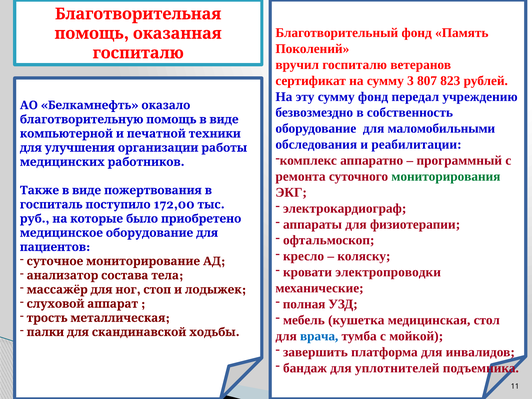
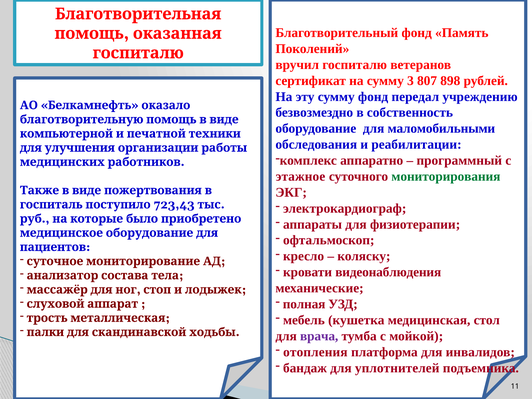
823: 823 -> 898 (450, 81)
ремонта: ремонта -> этажное (300, 176)
172,00: 172,00 -> 723,43 (174, 205)
электропроводки: электропроводки -> видеонаблюдения (388, 272)
врача colour: blue -> purple (319, 336)
завершить: завершить -> отопления (315, 352)
